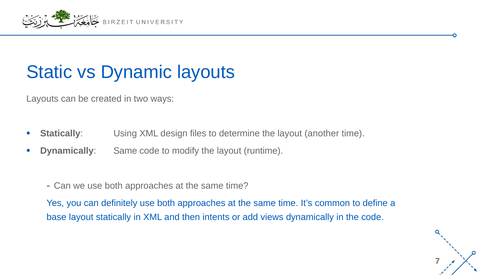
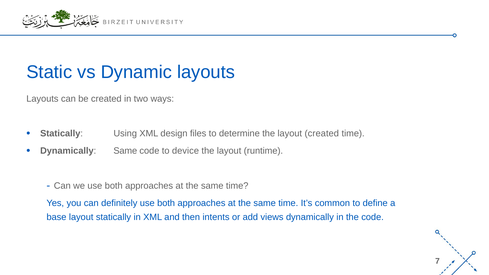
layout another: another -> created (322, 134)
modify: modify -> device (185, 151)
